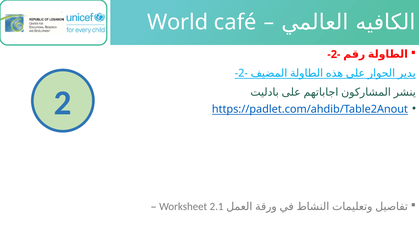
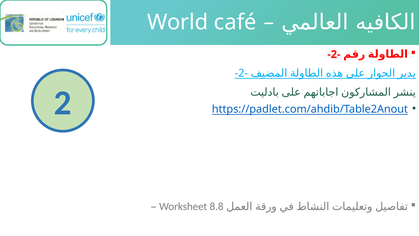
2.1: 2.1 -> 8.8 (217, 206)
